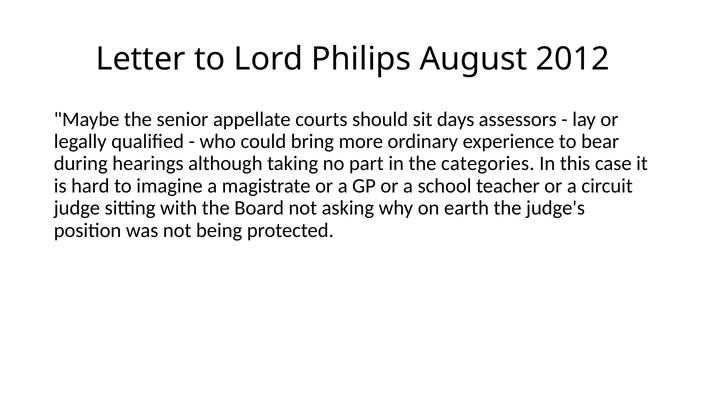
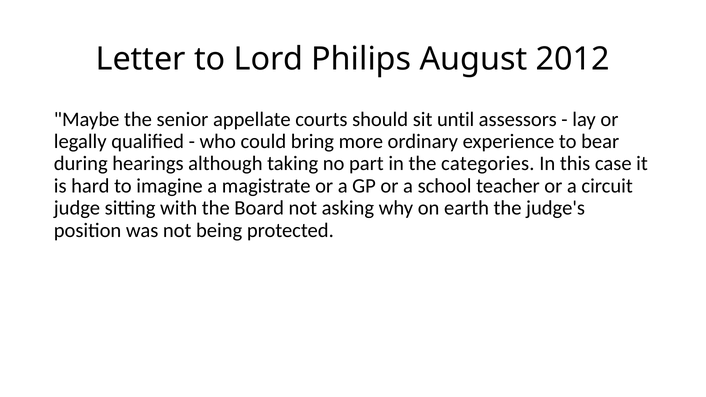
days: days -> until (456, 119)
